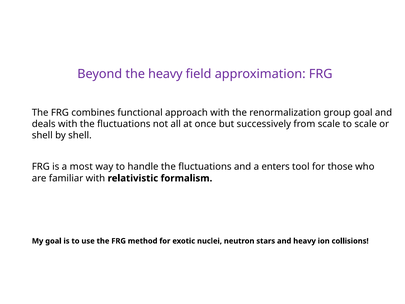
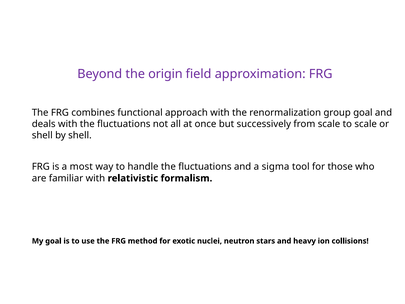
the heavy: heavy -> origin (165, 74)
enters: enters -> sigma (276, 167)
